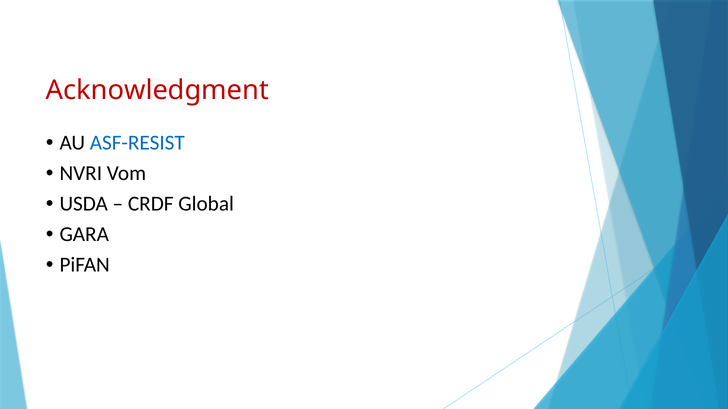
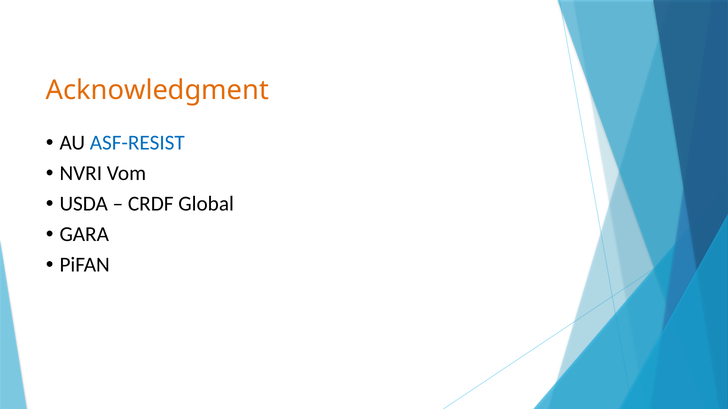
Acknowledgment colour: red -> orange (157, 90)
